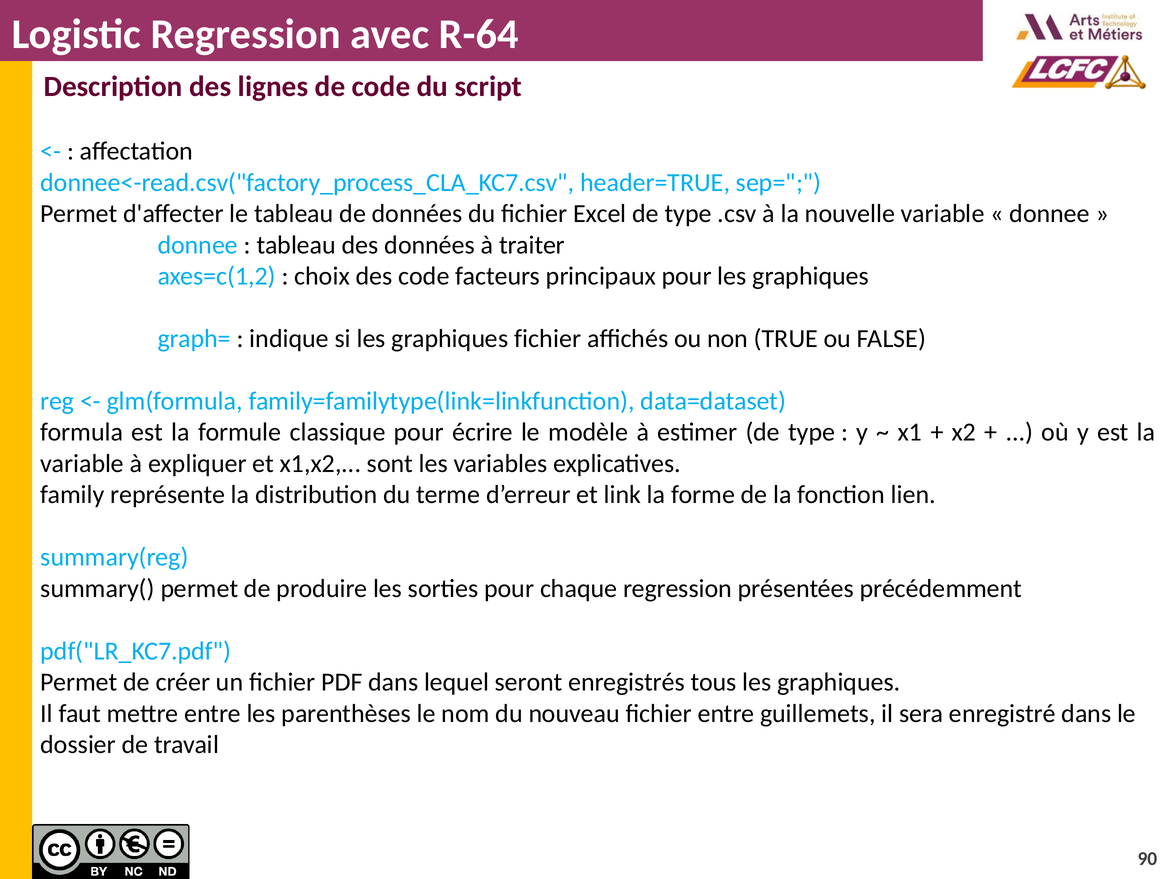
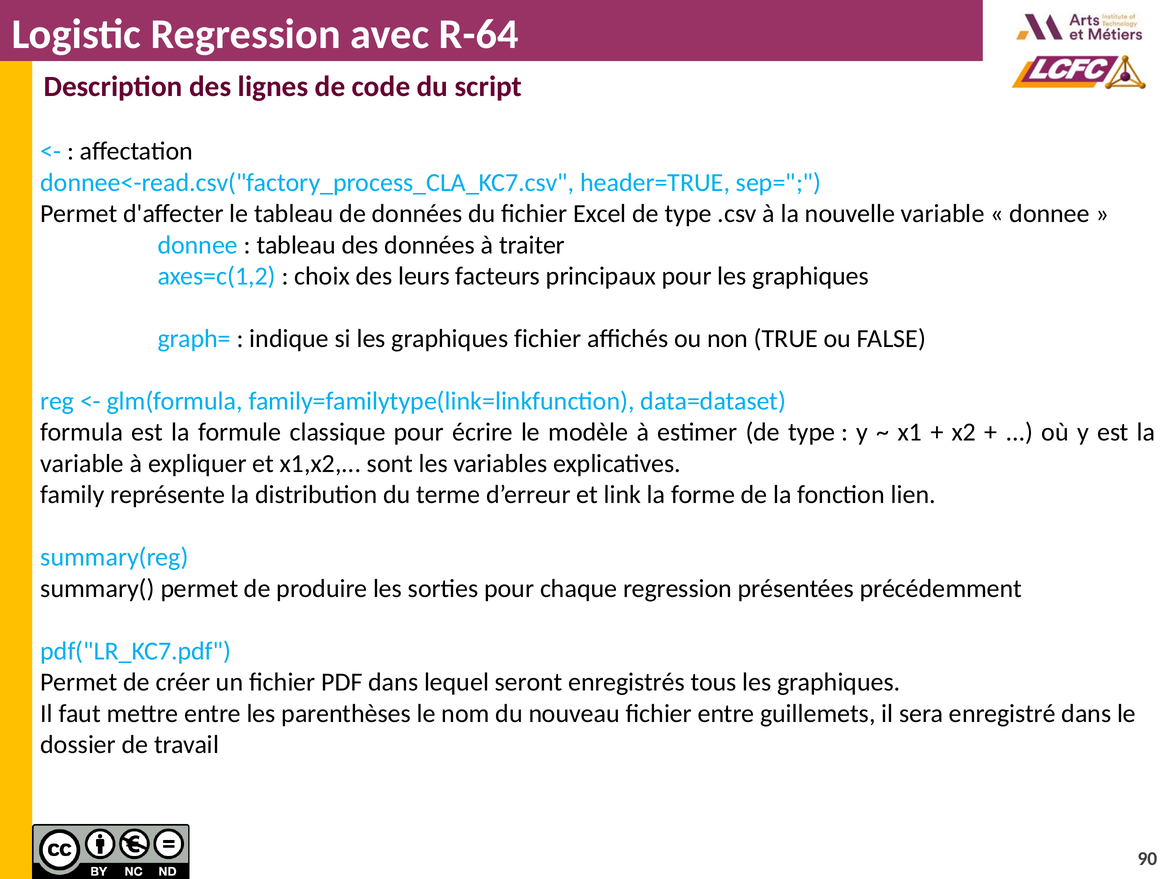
des code: code -> leurs (424, 276)
